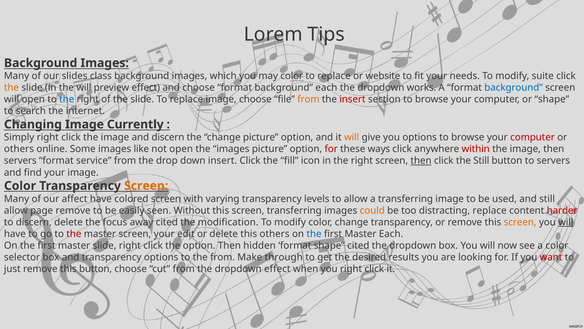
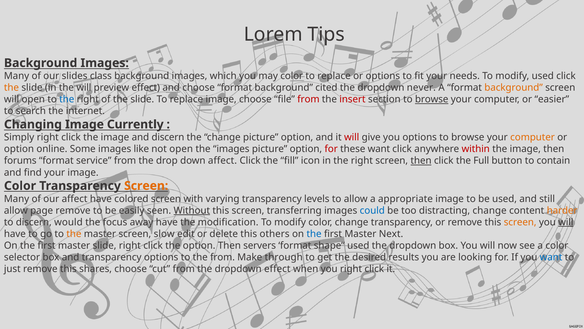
or website: website -> options (383, 76)
modify suite: suite -> used (543, 76)
background each: each -> cited (326, 88)
works: works -> never (421, 88)
background colour: blue -> orange (514, 88)
from colour: orange -> red (308, 99)
browse underline: none -> present (432, 99)
or shape: shape -> easier (552, 99)
will colour: orange -> red (352, 137)
computer colour: red -> orange (533, 137)
others: others -> option (19, 149)
these ways: ways -> want (379, 149)
servers: servers -> forums (20, 161)
down insert: insert -> affect (222, 161)
the Still: Still -> Full (481, 161)
to servers: servers -> contain (553, 161)
a transferring: transferring -> appropriate (405, 198)
Without underline: none -> present (192, 210)
could colour: orange -> blue (372, 210)
distracting replace: replace -> change (490, 210)
harder colour: red -> orange (562, 210)
discern delete: delete -> would (68, 222)
away cited: cited -> have (167, 222)
the colour: red -> orange (74, 234)
screen your: your -> slow (164, 234)
Master Each: Each -> Next (391, 234)
hidden: hidden -> servers (260, 245)
shape cited: cited -> used (358, 245)
want colour: red -> blue (551, 257)
this button: button -> shares (96, 269)
